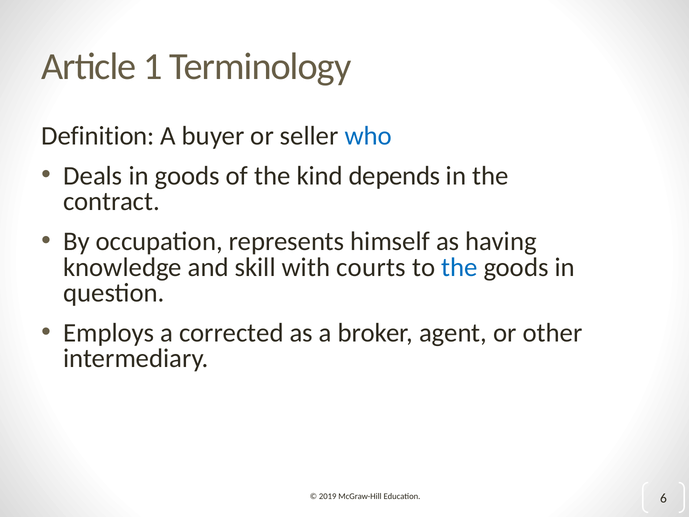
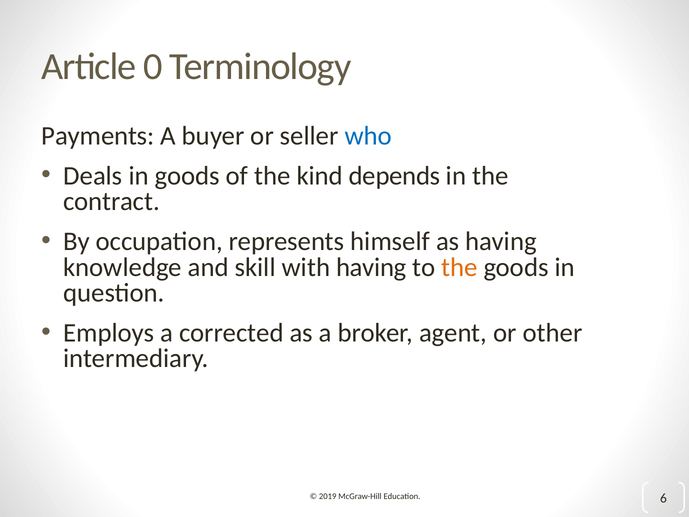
1: 1 -> 0 (153, 66)
Definition: Definition -> Payments (98, 136)
with courts: courts -> having (371, 267)
the colour: blue -> orange (459, 267)
